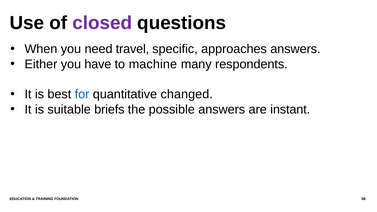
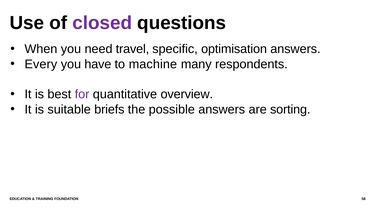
approaches: approaches -> optimisation (234, 49)
Either: Either -> Every (41, 64)
for colour: blue -> purple (82, 94)
changed: changed -> overview (187, 94)
instant: instant -> sorting (290, 109)
